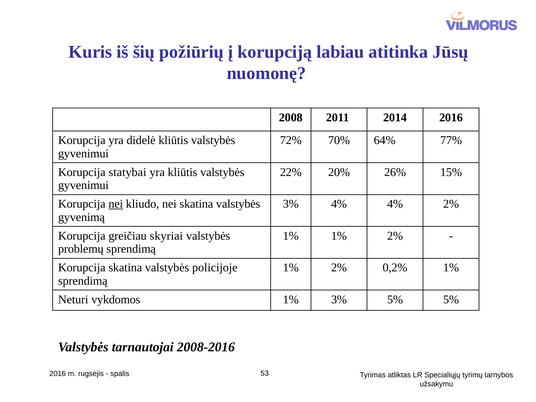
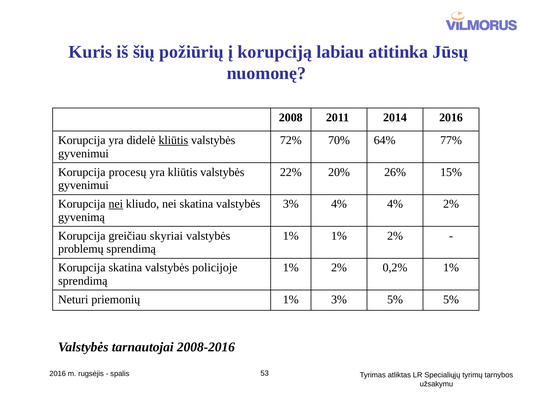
kliūtis underline: none -> present (173, 140)
statybai: statybai -> procesų (128, 172)
vykdomos: vykdomos -> priemonių (116, 300)
